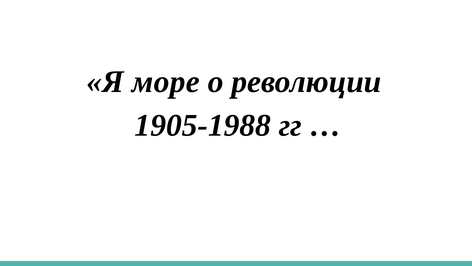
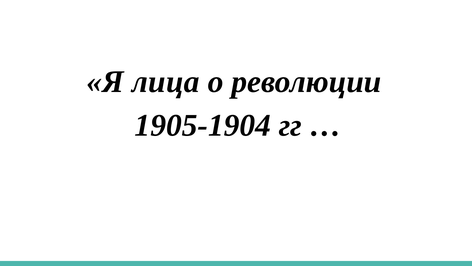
море: море -> лица (166, 82)
1905-1988: 1905-1988 -> 1905-1904 (203, 125)
